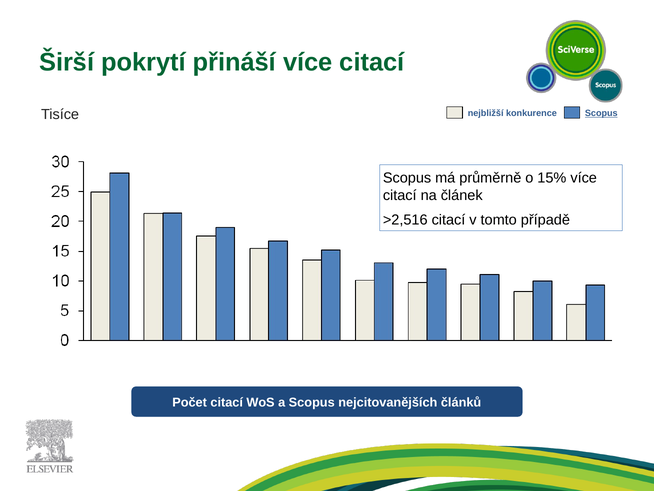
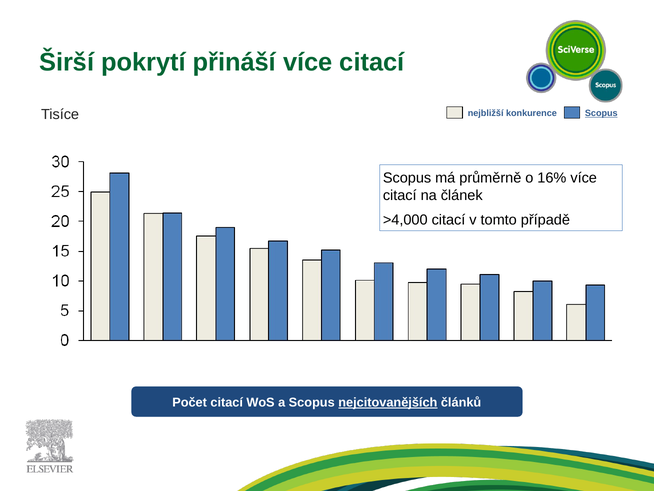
15%: 15% -> 16% (552, 178)
>2,516: >2,516 -> >4,000 (405, 220)
nejcitovanějších underline: none -> present (388, 402)
